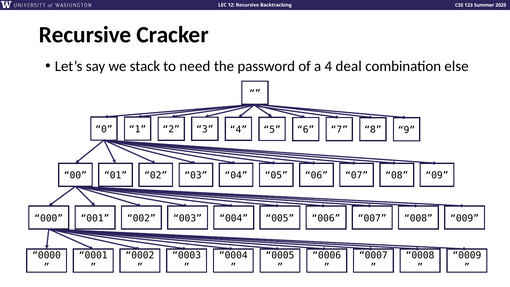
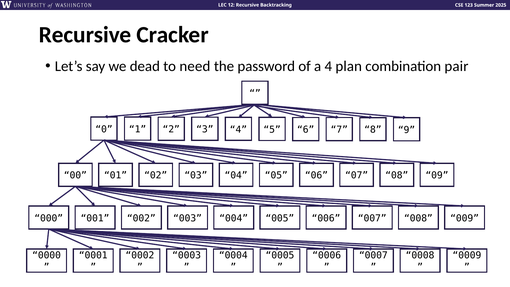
stack: stack -> dead (145, 66)
deal: deal -> plan (349, 66)
else: else -> pair (456, 66)
